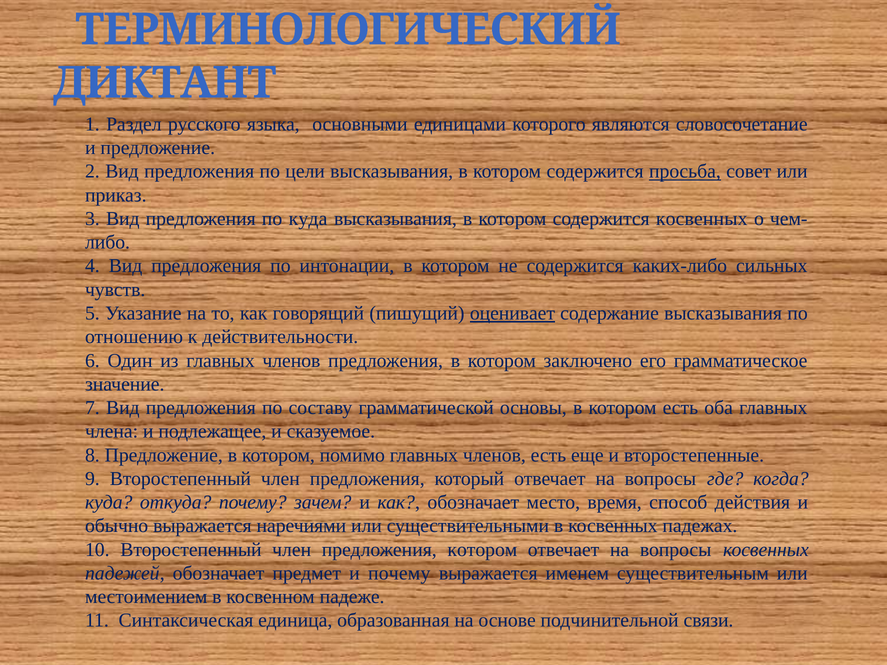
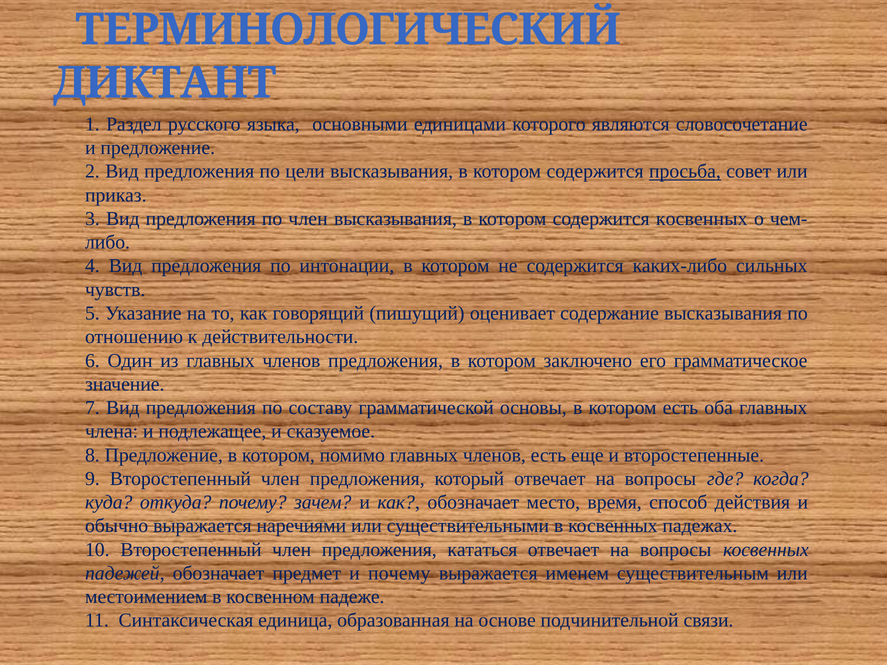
по куда: куда -> член (308, 219)
оценивает underline: present -> none (512, 313)
предложения котором: котором -> кататься (482, 550)
